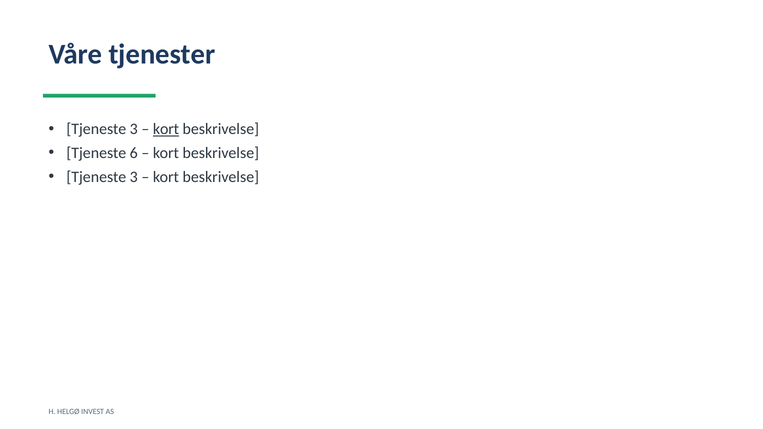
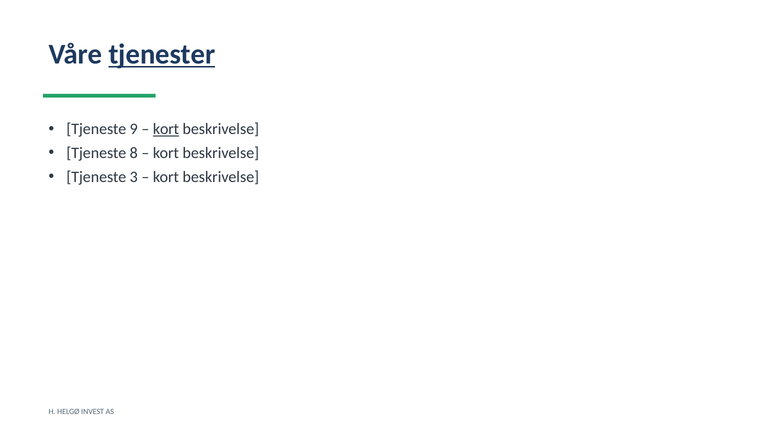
tjenester underline: none -> present (162, 54)
3: 3 -> 9 (134, 129)
6: 6 -> 8 (134, 153)
